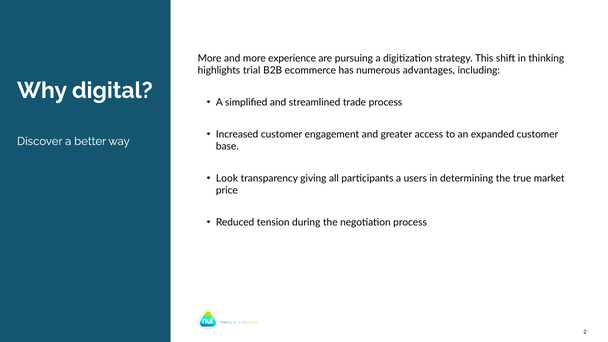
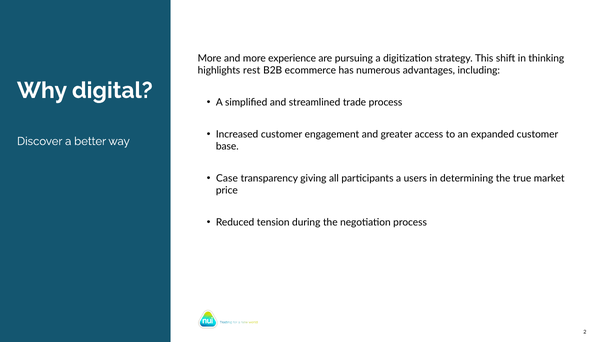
trial: trial -> rest (252, 70)
Look: Look -> Case (227, 178)
